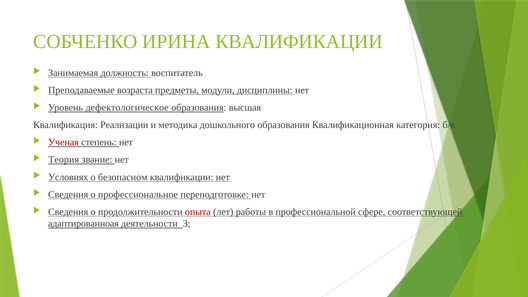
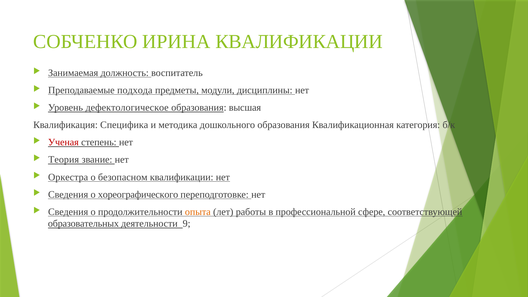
возраста: возраста -> подхода (135, 90)
Реализации: Реализации -> Специфика (124, 125)
Условиях: Условиях -> Оркестра (68, 177)
профессиональное: профессиональное -> хореографического (138, 194)
опыта colour: red -> orange (198, 212)
адаптированноая: адаптированноая -> образовательных (83, 224)
3: 3 -> 9 (187, 224)
